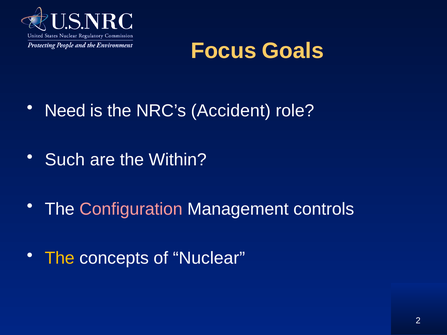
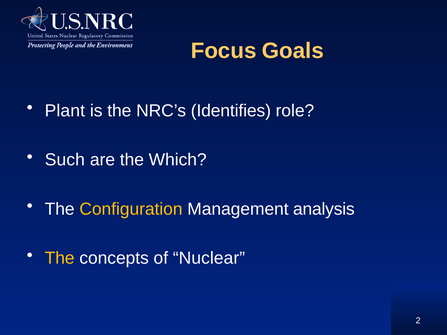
Need: Need -> Plant (65, 111)
Accident: Accident -> Identifies (231, 111)
Within: Within -> Which (178, 160)
Configuration colour: pink -> yellow (131, 209)
controls: controls -> analysis (324, 209)
